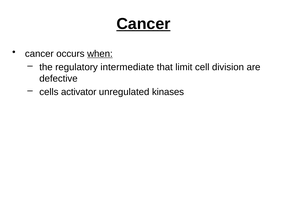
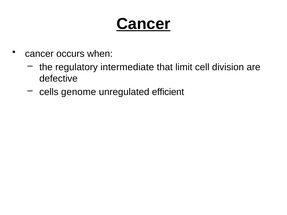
when underline: present -> none (100, 54)
activator: activator -> genome (79, 92)
kinases: kinases -> efficient (168, 92)
